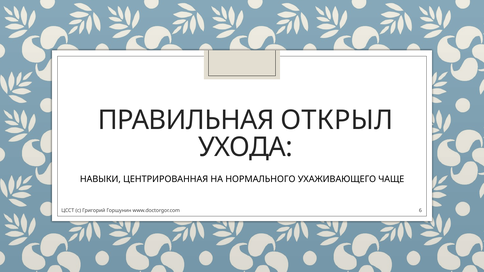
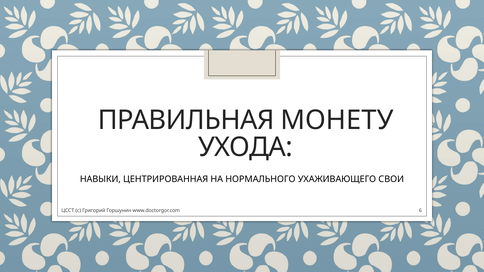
ОТКРЫЛ: ОТКРЫЛ -> МОНЕТУ (337, 120)
ЧАЩЕ: ЧАЩЕ -> СВОИ (391, 179)
